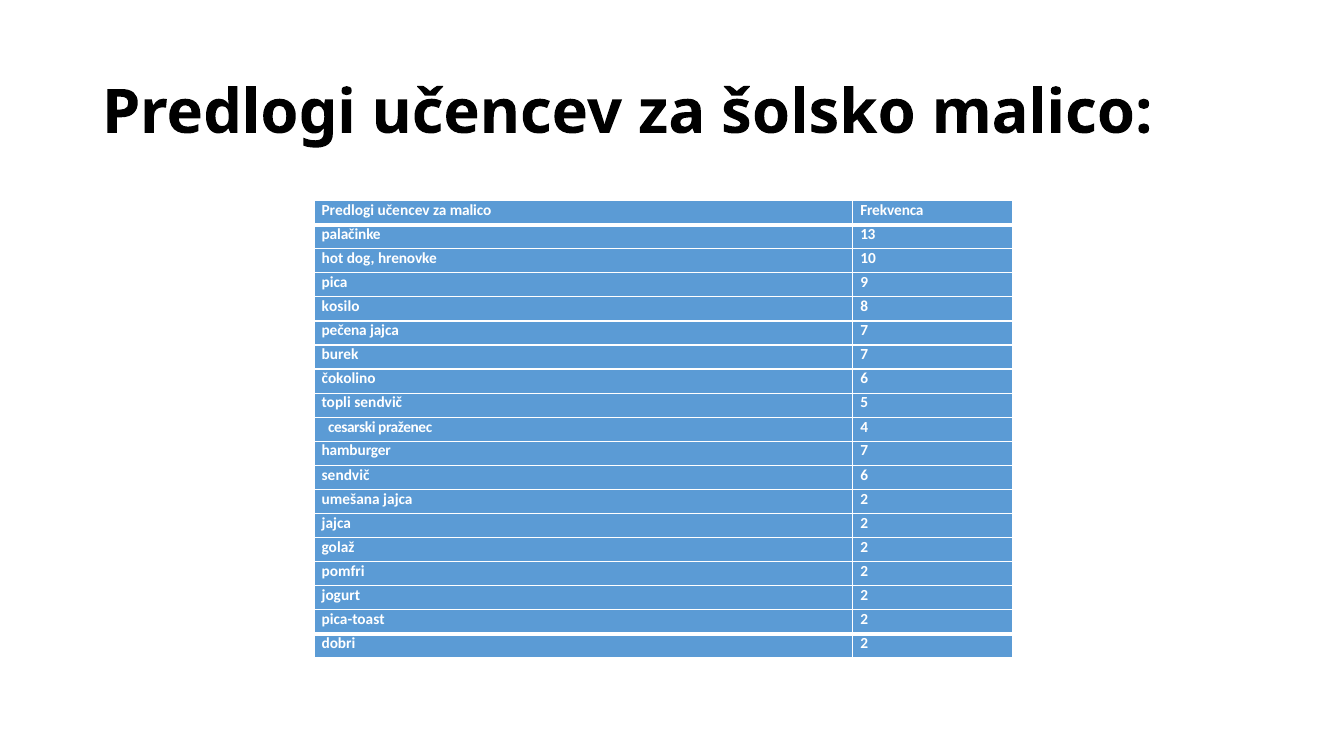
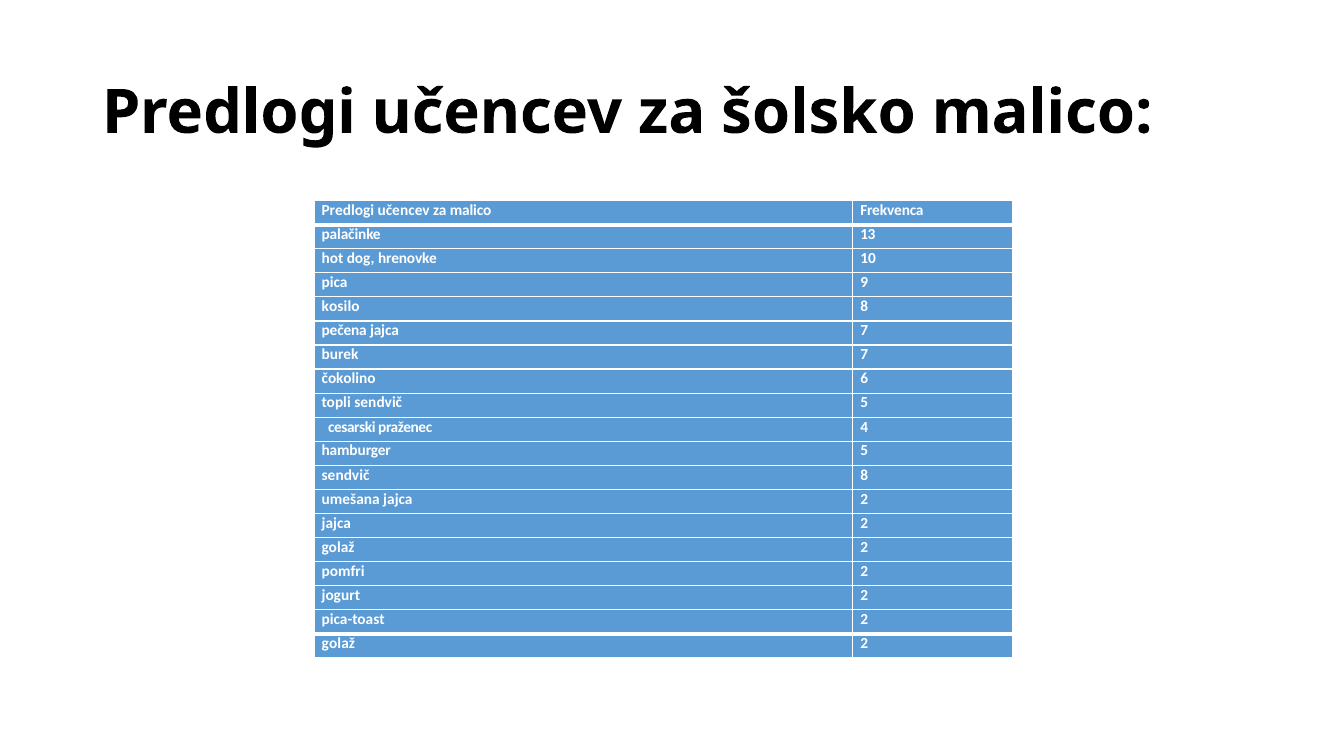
hamburger 7: 7 -> 5 (864, 451)
sendvič 6: 6 -> 8 (864, 475)
dobri: dobri -> golaž (338, 643)
